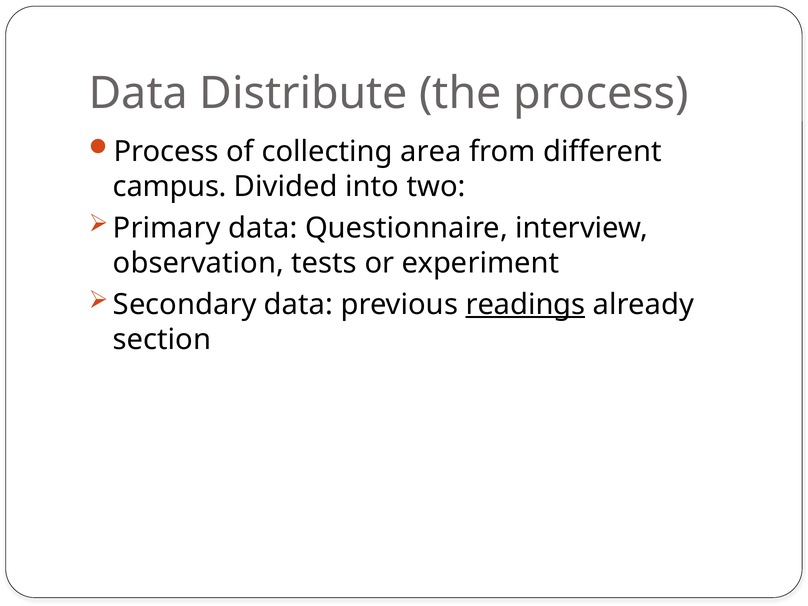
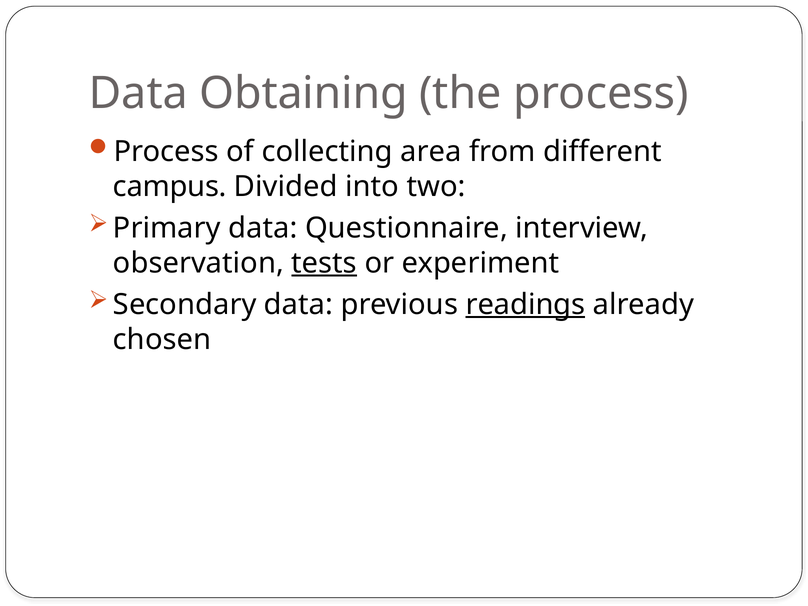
Distribute: Distribute -> Obtaining (304, 93)
tests underline: none -> present (324, 263)
section: section -> chosen (162, 339)
